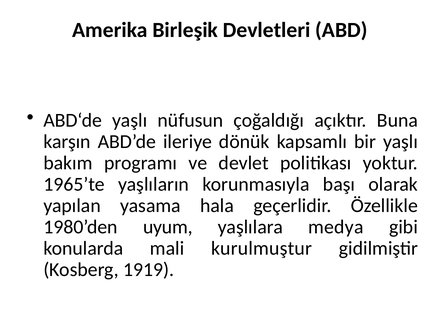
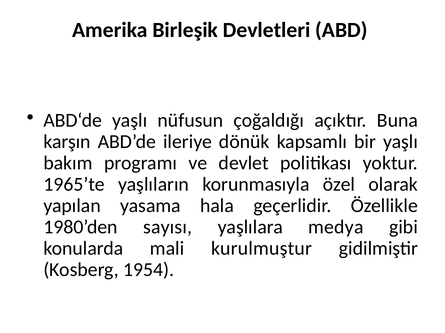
başı: başı -> özel (339, 185)
uyum: uyum -> sayısı (168, 228)
1919: 1919 -> 1954 (149, 270)
